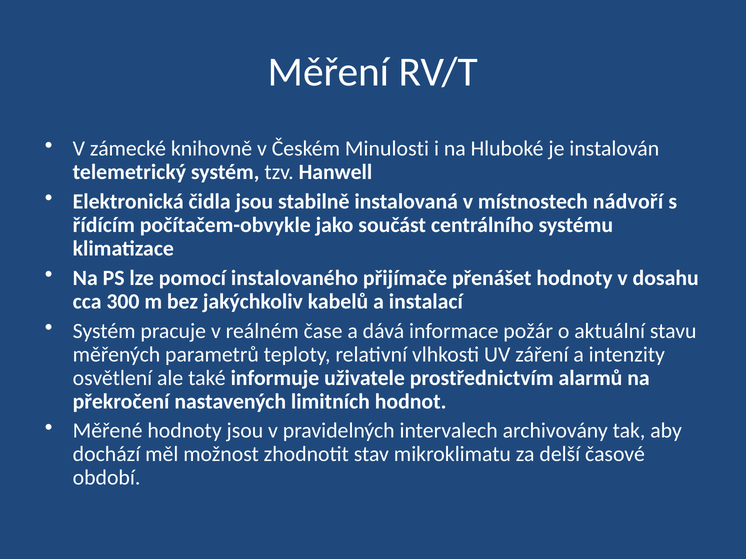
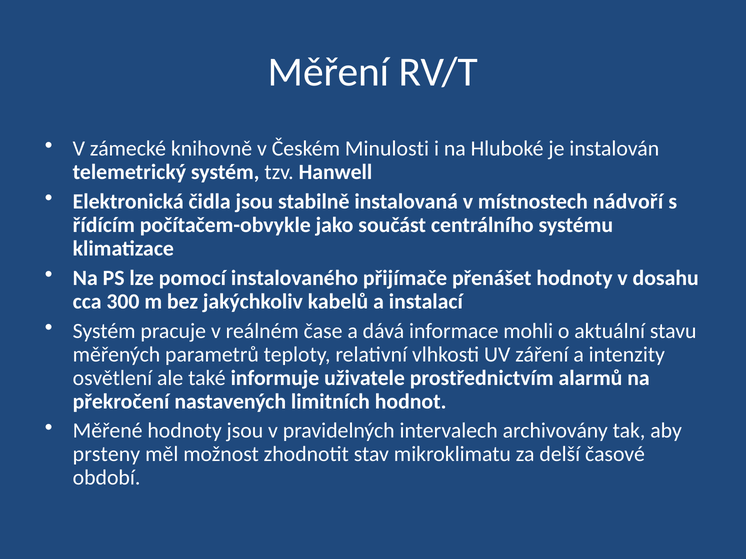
požár: požár -> mohli (528, 331)
dochází: dochází -> prsteny (106, 455)
